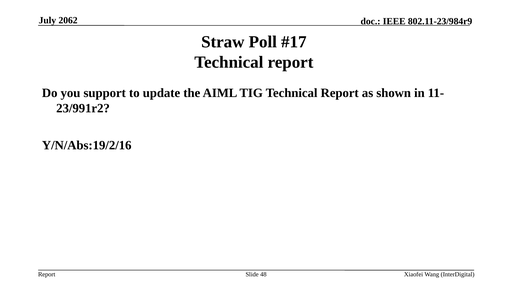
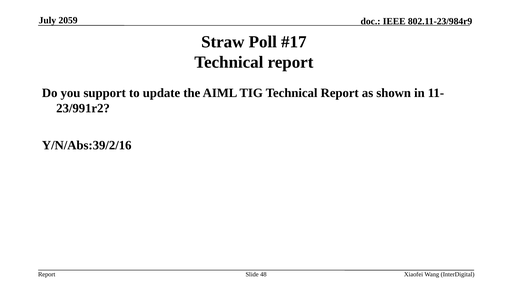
2062: 2062 -> 2059 (68, 20)
Y/N/Abs:19/2/16: Y/N/Abs:19/2/16 -> Y/N/Abs:39/2/16 (87, 145)
